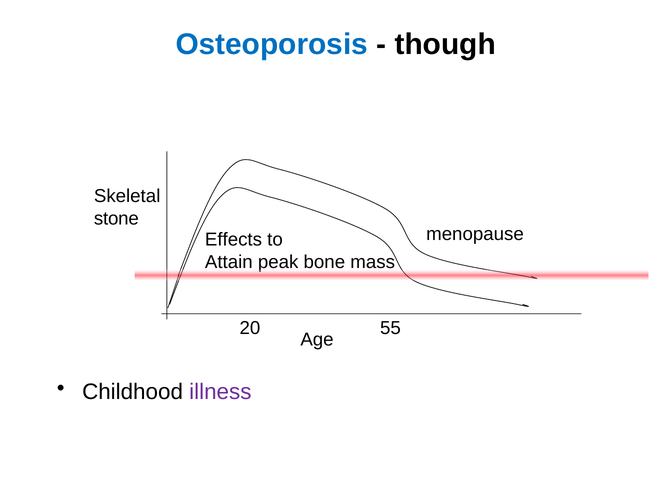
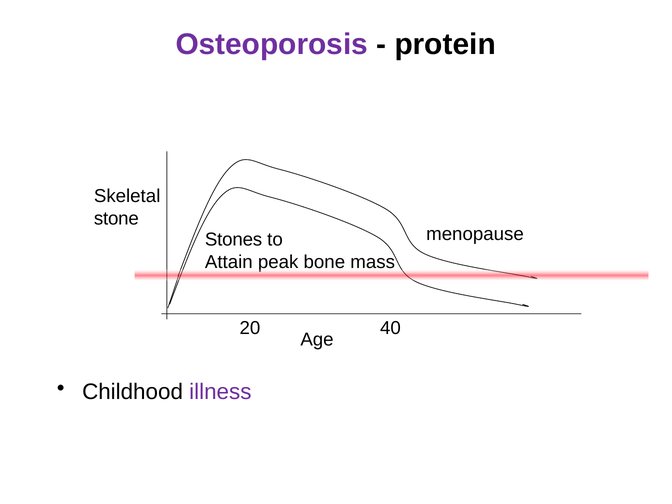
Osteoporosis colour: blue -> purple (272, 45)
though: though -> protein (445, 45)
Effects: Effects -> Stones (234, 240)
55: 55 -> 40 (390, 328)
